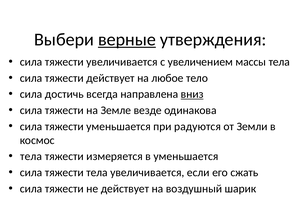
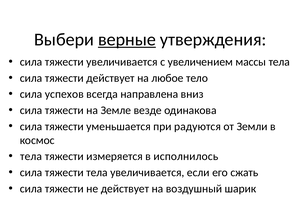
достичь: достичь -> успехов (64, 94)
вниз underline: present -> none (192, 94)
в уменьшается: уменьшается -> исполнилось (186, 156)
